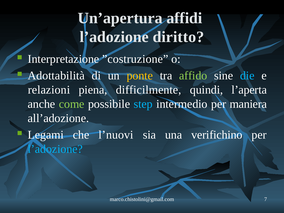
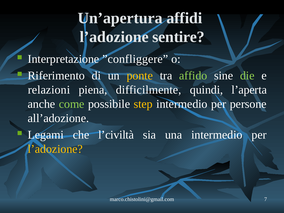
diritto: diritto -> sentire (179, 37)
”costruzione: ”costruzione -> ”confliggere (135, 59)
Adottabilità: Adottabilità -> Riferimento (56, 76)
die colour: light blue -> light green (247, 76)
step colour: light blue -> yellow (143, 104)
maniera: maniera -> persone (248, 104)
l’nuovi: l’nuovi -> l’civiltà (116, 135)
una verifichino: verifichino -> intermedio (217, 135)
l’adozione colour: light blue -> yellow (55, 149)
